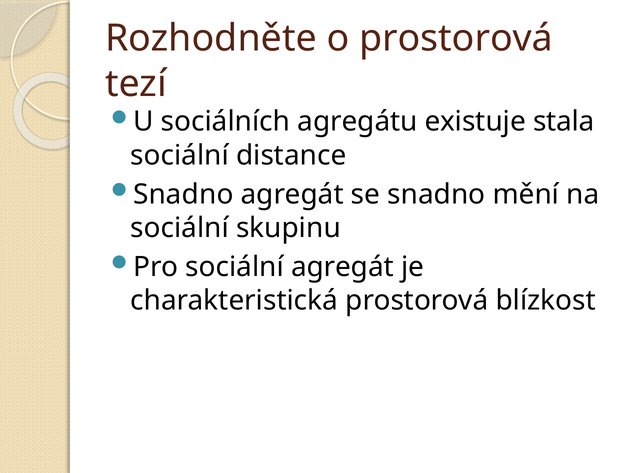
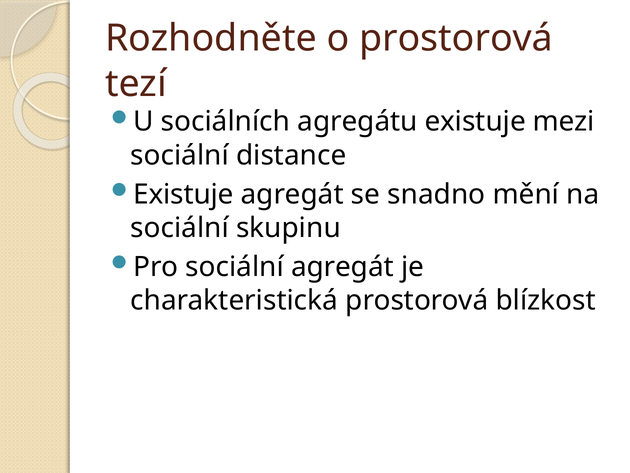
stala: stala -> mezi (564, 122)
Snadno: Snadno -> Existuje (183, 194)
